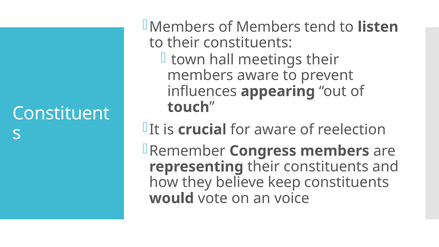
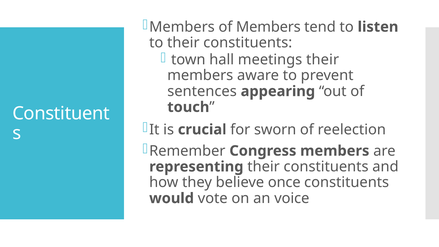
influences: influences -> sentences (202, 91)
for aware: aware -> sworn (275, 130)
keep: keep -> once (284, 182)
